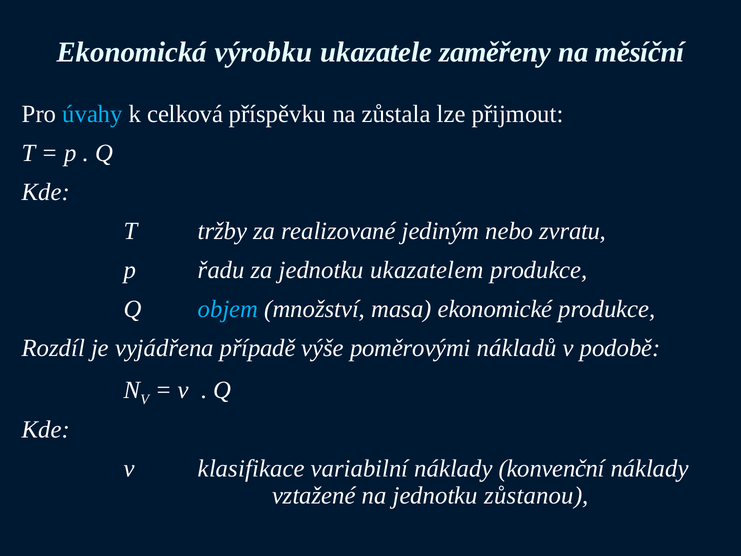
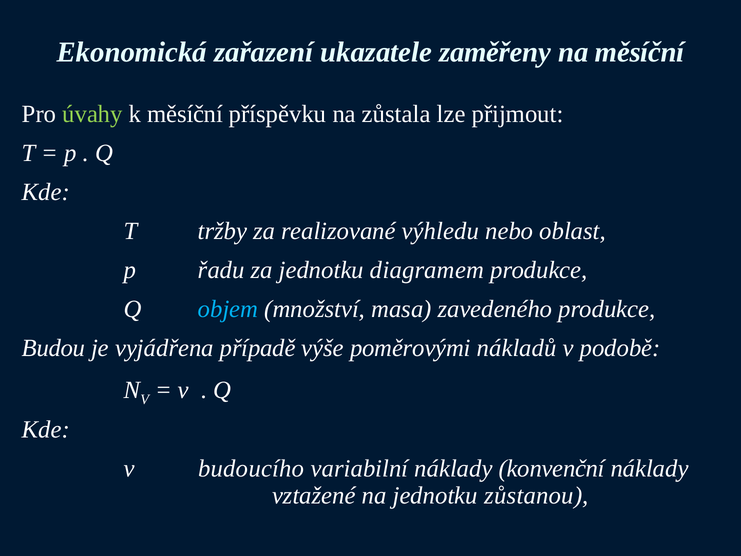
výrobku: výrobku -> zařazení (264, 52)
úvahy colour: light blue -> light green (93, 114)
k celková: celková -> měsíční (185, 114)
jediným: jediným -> výhledu (441, 231)
zvratu: zvratu -> oblast (573, 231)
ukazatelem: ukazatelem -> diagramem (427, 270)
ekonomické: ekonomické -> zavedeného (495, 309)
Rozdíl: Rozdíl -> Budou (54, 348)
klasifikace: klasifikace -> budoucího (251, 469)
